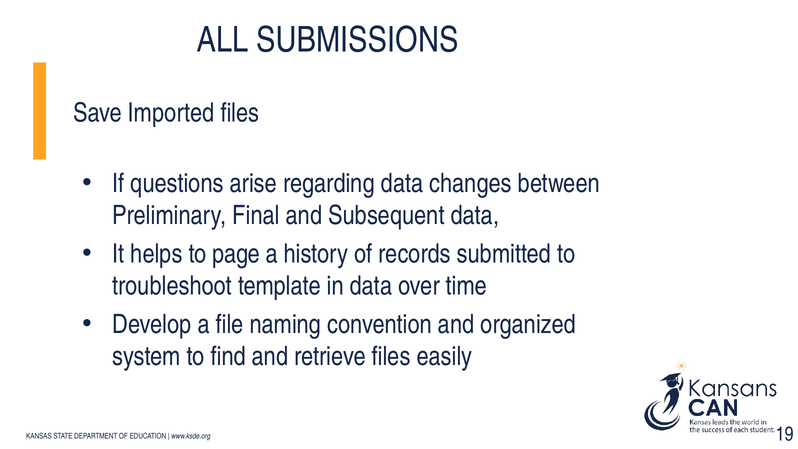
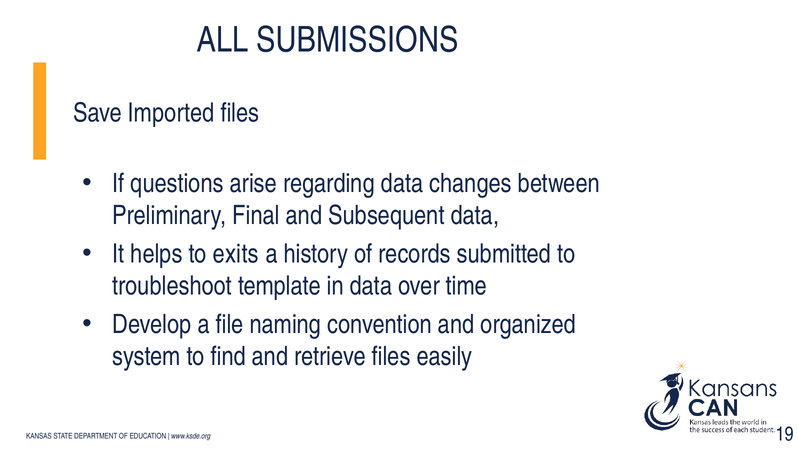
page: page -> exits (236, 254)
